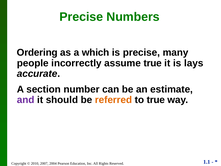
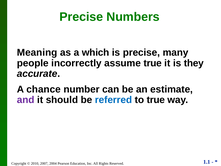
Ordering: Ordering -> Meaning (37, 52)
lays: lays -> they (194, 63)
section: section -> chance (44, 89)
referred colour: orange -> blue (114, 100)
